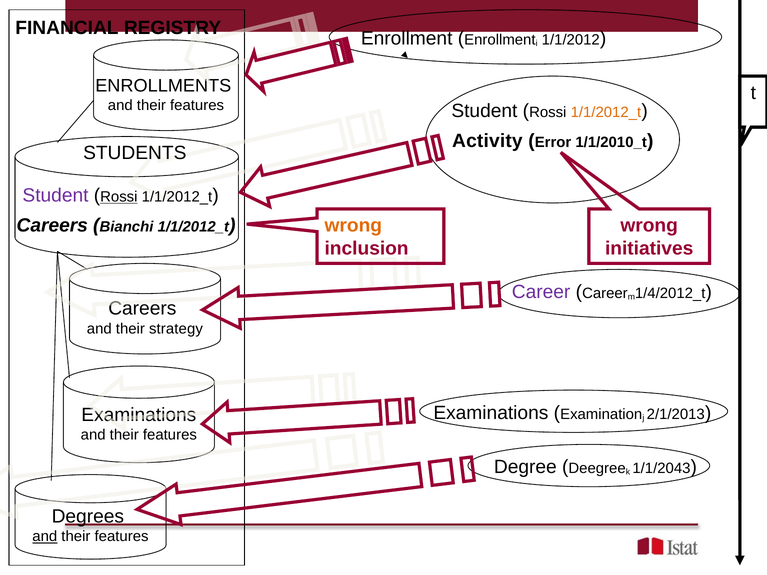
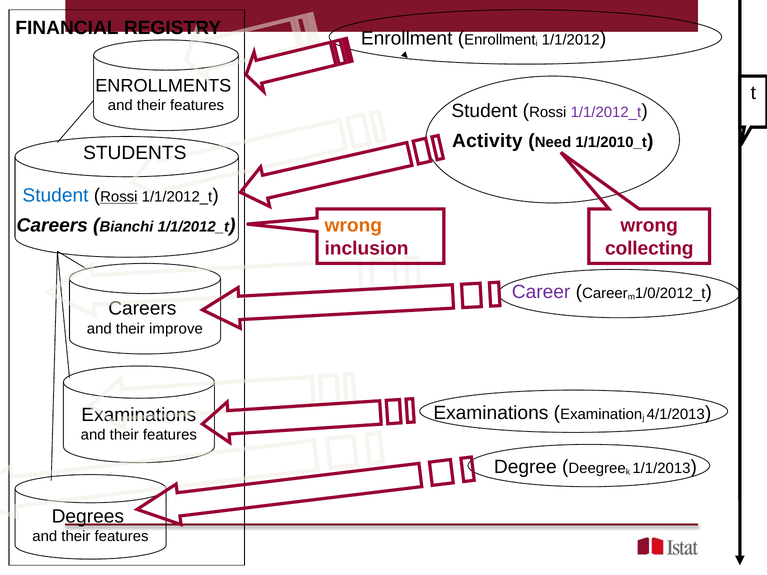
1/1/2012_t colour: orange -> purple (606, 112)
Error: Error -> Need (553, 142)
Student colour: purple -> blue (56, 196)
initiatives: initiatives -> collecting (649, 249)
1/4/2012_t: 1/4/2012_t -> 1/0/2012_t (670, 294)
strategy: strategy -> improve (176, 329)
2/1/2013: 2/1/2013 -> 4/1/2013 (676, 414)
1/1/2043: 1/1/2043 -> 1/1/2013 (661, 469)
and underline: present -> none (45, 537)
